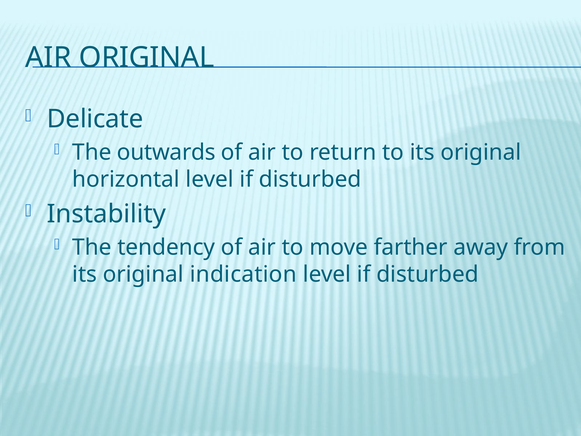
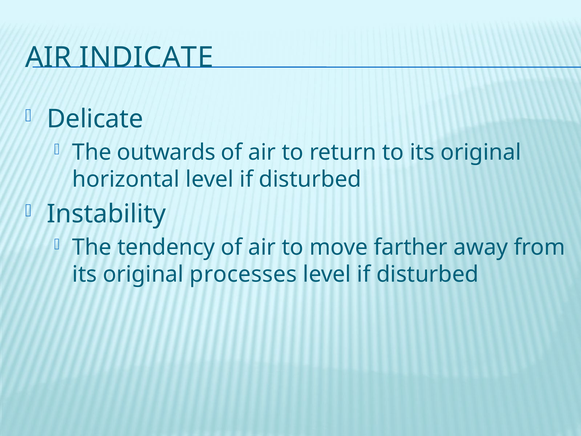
AIR ORIGINAL: ORIGINAL -> INDICATE (146, 58)
indication: indication -> processes (243, 274)
